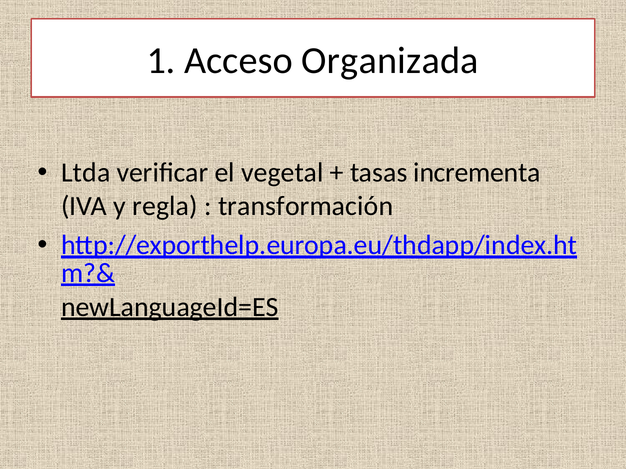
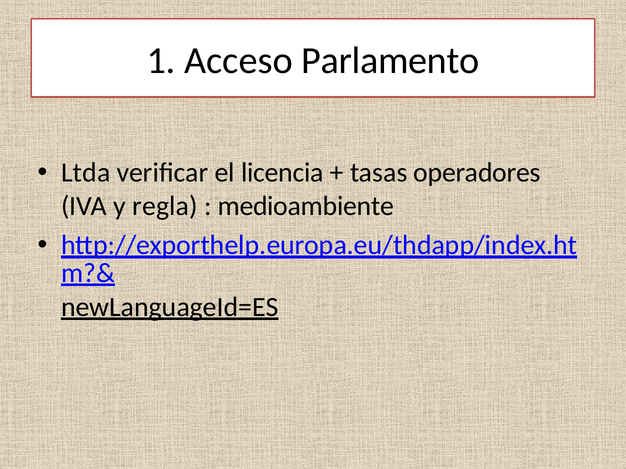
Organizada: Organizada -> Parlamento (390, 61)
vegetal: vegetal -> licencia (282, 173)
incrementa: incrementa -> operadores (477, 173)
transformación: transformación -> medioambiente (306, 206)
